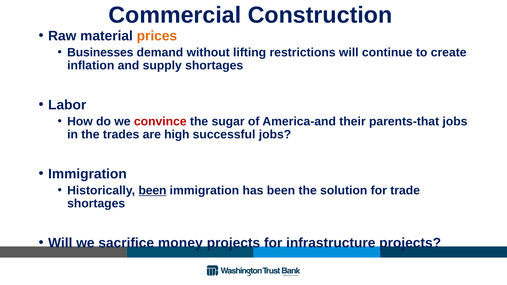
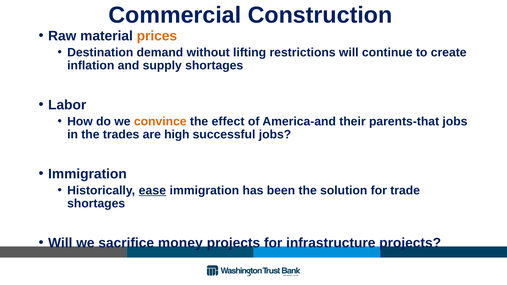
Businesses: Businesses -> Destination (100, 52)
convince colour: red -> orange (160, 122)
sugar: sugar -> effect (228, 122)
Historically been: been -> ease (152, 191)
